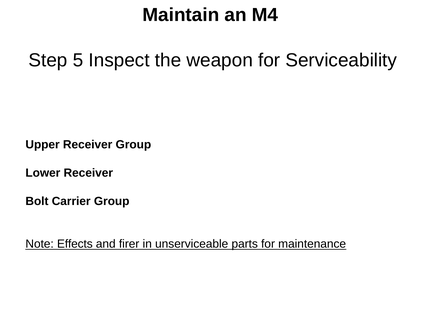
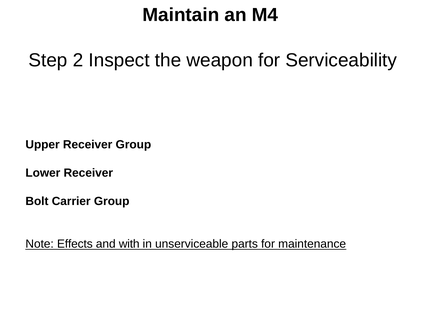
5: 5 -> 2 (78, 60)
firer: firer -> with (129, 244)
